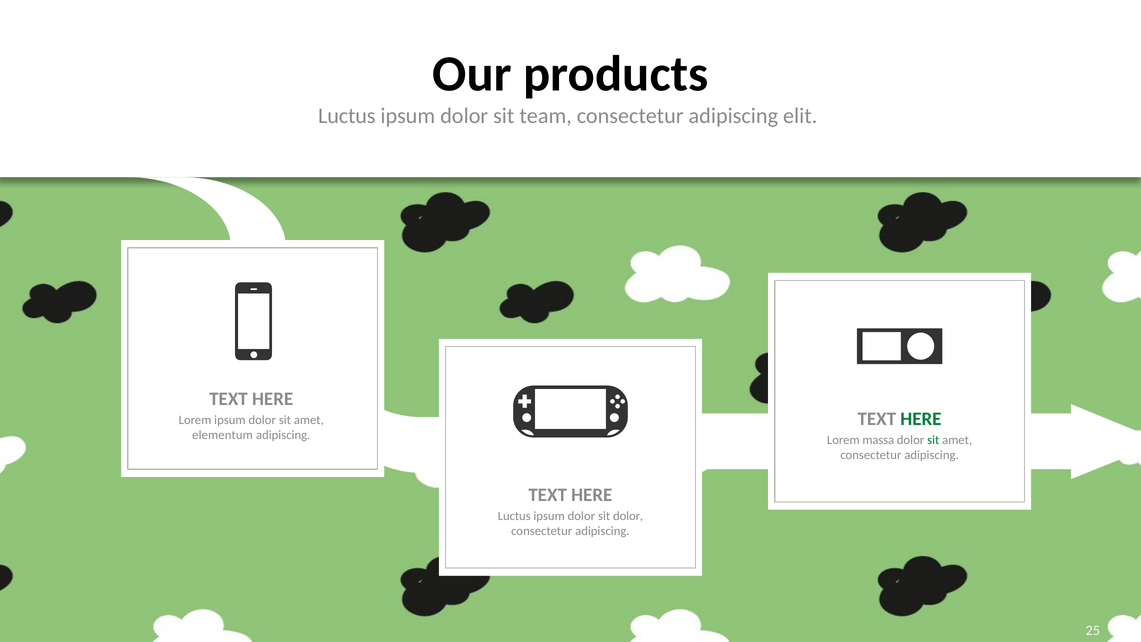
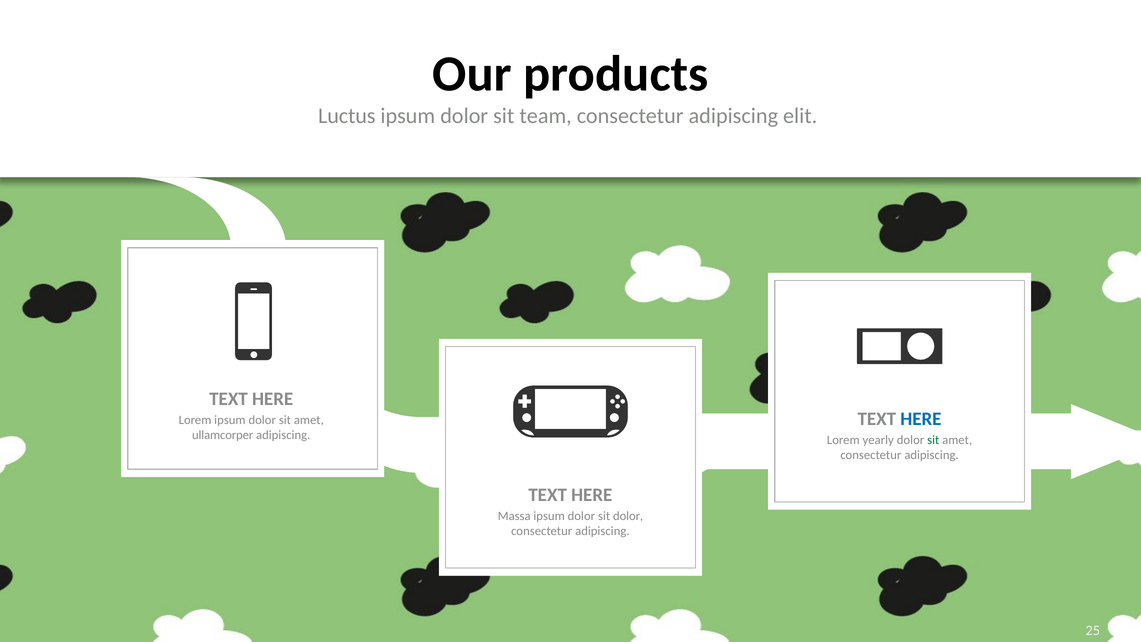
HERE colour: green -> blue (921, 419)
elementum: elementum -> ullamcorper (223, 435)
massa: massa -> yearly (878, 440)
Luctus: Luctus -> Massa (514, 516)
